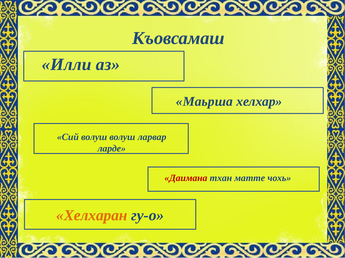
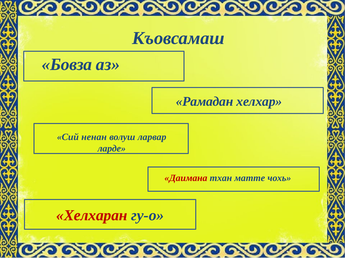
Илли: Илли -> Бовза (67, 65)
Маьрша: Маьрша -> Рамадан (205, 102)
Сий волуш: волуш -> ненан (94, 137)
Хелхаран colour: orange -> red (92, 216)
